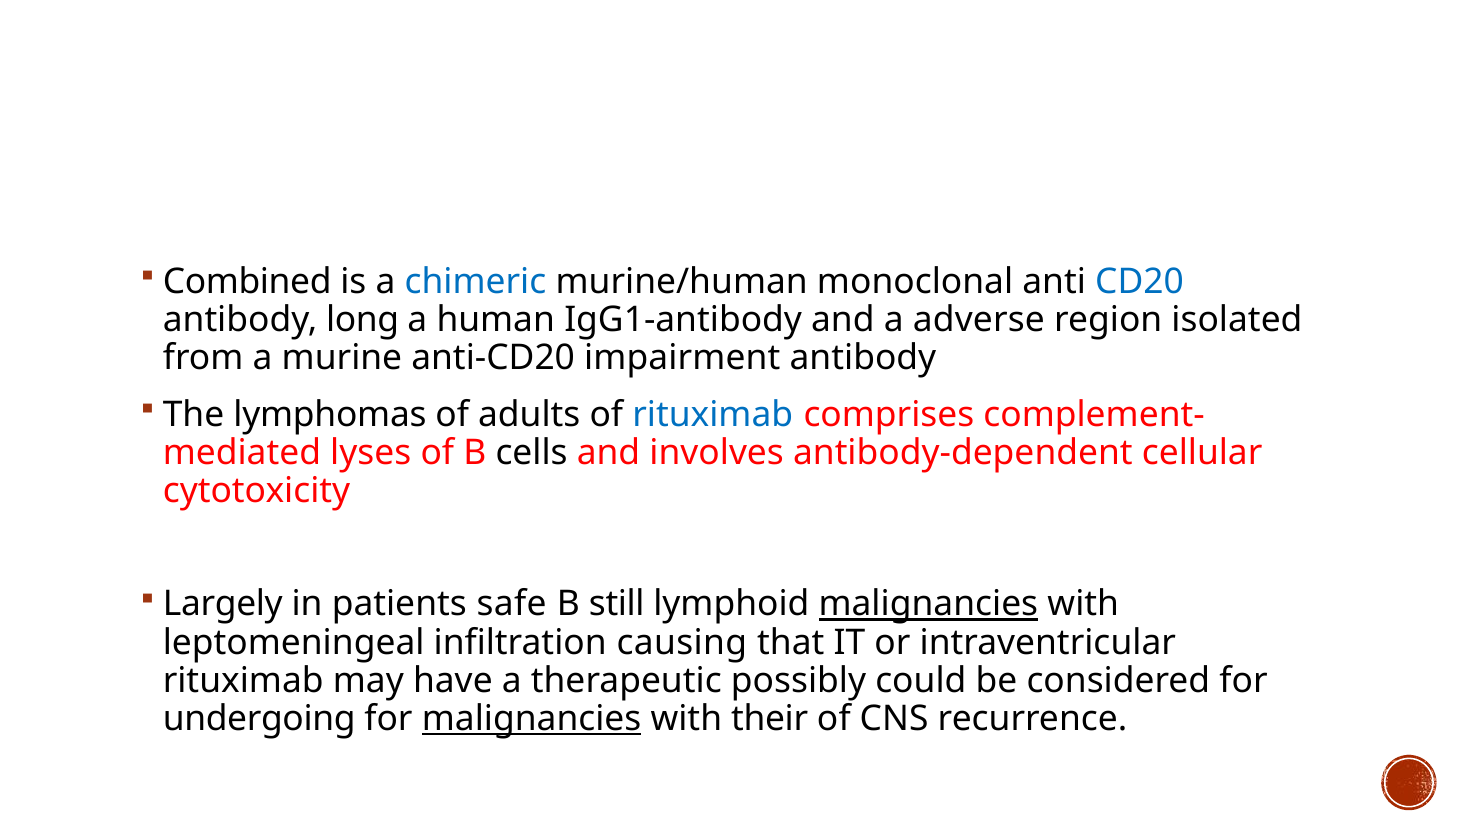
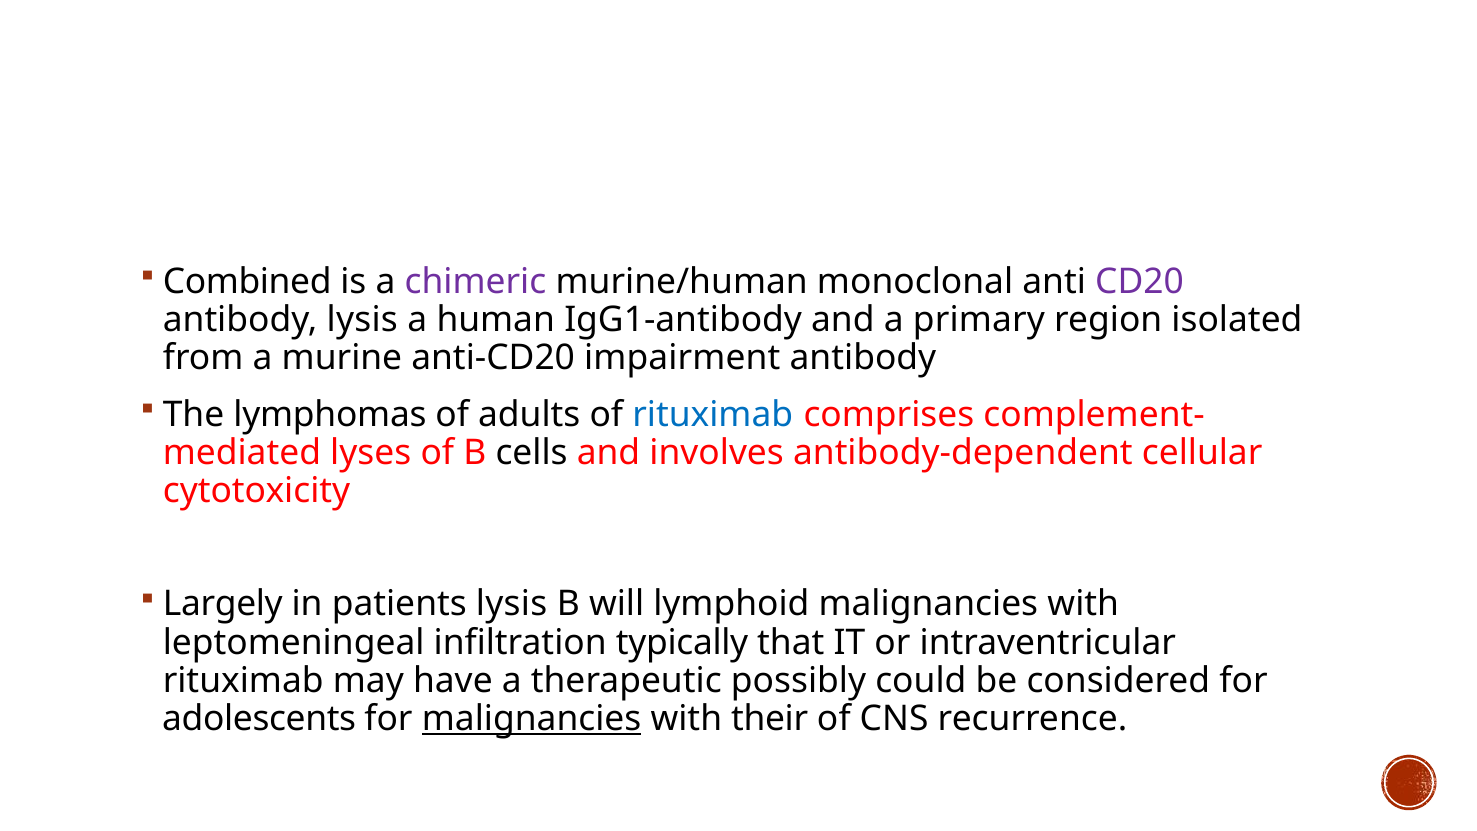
chimeric colour: blue -> purple (475, 281)
CD20 colour: blue -> purple (1140, 281)
antibody long: long -> lysis (362, 320)
adverse: adverse -> primary (979, 320)
patients safe: safe -> lysis (512, 604)
still: still -> will (617, 604)
malignancies underline: present -> none (928, 604)
causing: causing -> typically (682, 642)
undergoing: undergoing -> adolescents (259, 719)
